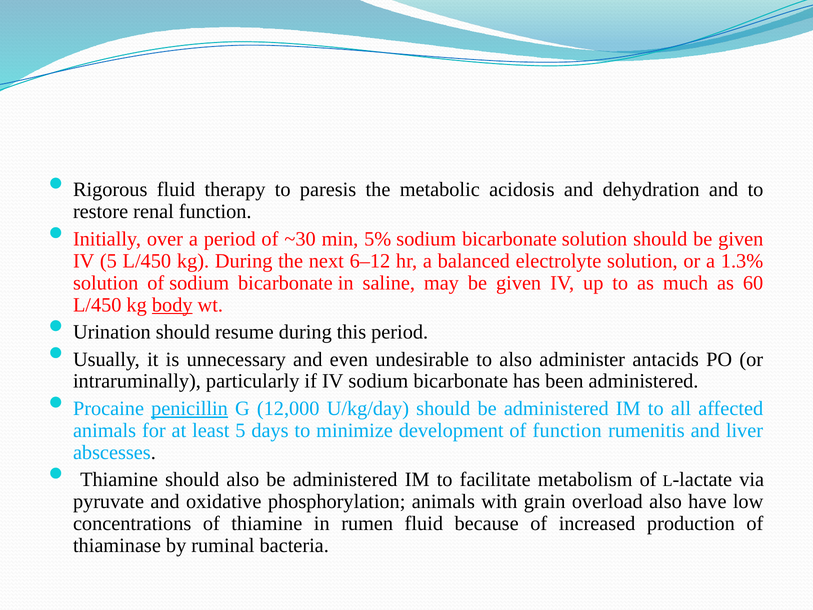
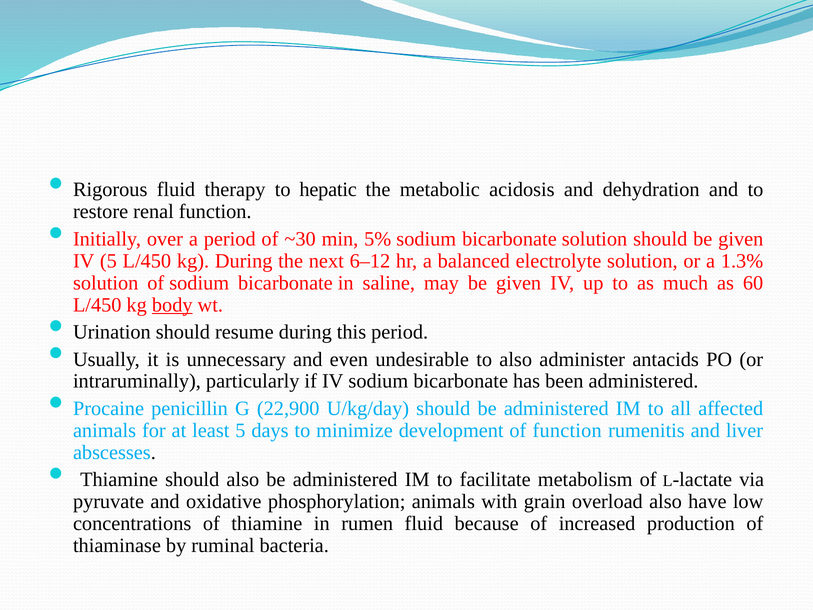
paresis: paresis -> hepatic (328, 190)
penicillin underline: present -> none (190, 408)
12,000: 12,000 -> 22,900 (288, 408)
